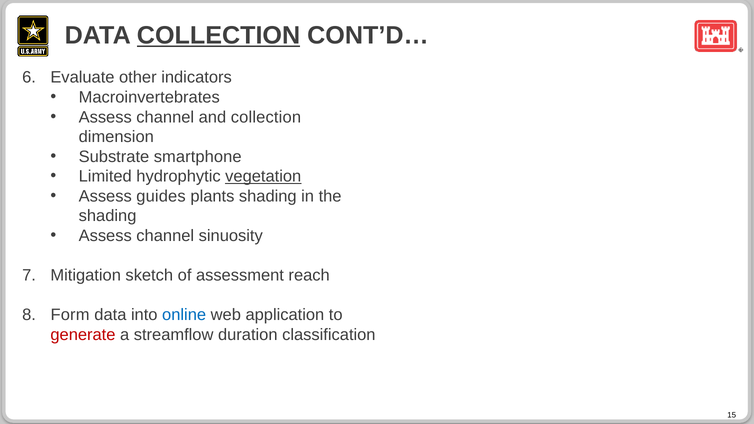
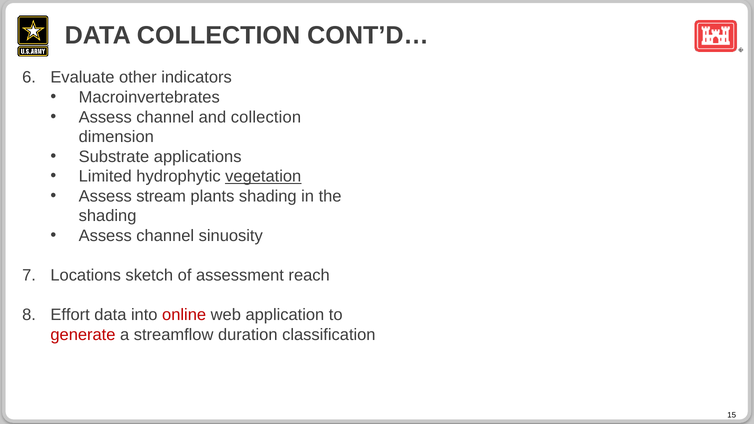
COLLECTION underline: present -> none (219, 35)
smartphone: smartphone -> applications (198, 157)
guides: guides -> stream (161, 196)
Mitigation: Mitigation -> Locations (86, 275)
Form: Form -> Effort (70, 315)
online colour: blue -> red (184, 315)
